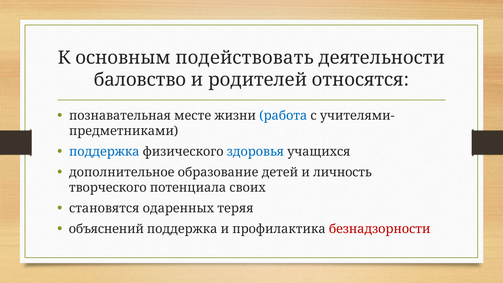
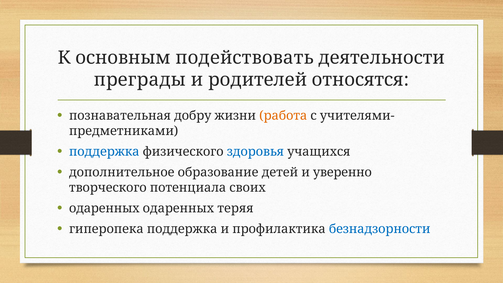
баловство: баловство -> преграды (140, 80)
месте: месте -> добру (193, 116)
работа colour: blue -> orange (283, 116)
личность: личность -> уверенно (342, 172)
становятся: становятся -> одаренных (104, 208)
объяснений: объяснений -> гиперопека (106, 229)
безнадзорности colour: red -> blue (380, 229)
